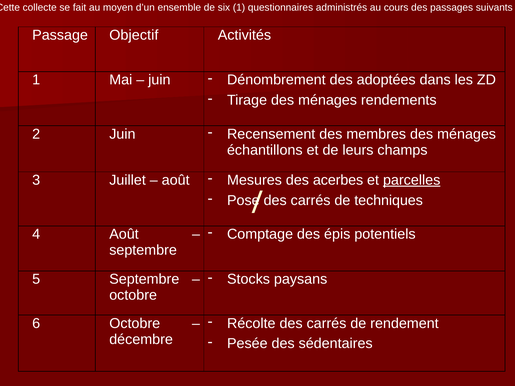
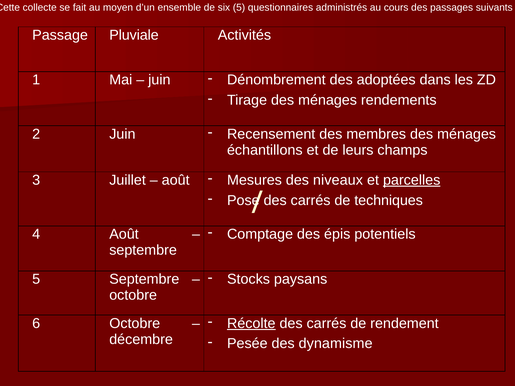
six 1: 1 -> 5 (239, 8)
Objectif: Objectif -> Pluviale (134, 35)
acerbes: acerbes -> niveaux (338, 180)
Récolte underline: none -> present (251, 324)
sédentaires: sédentaires -> dynamisme (336, 344)
